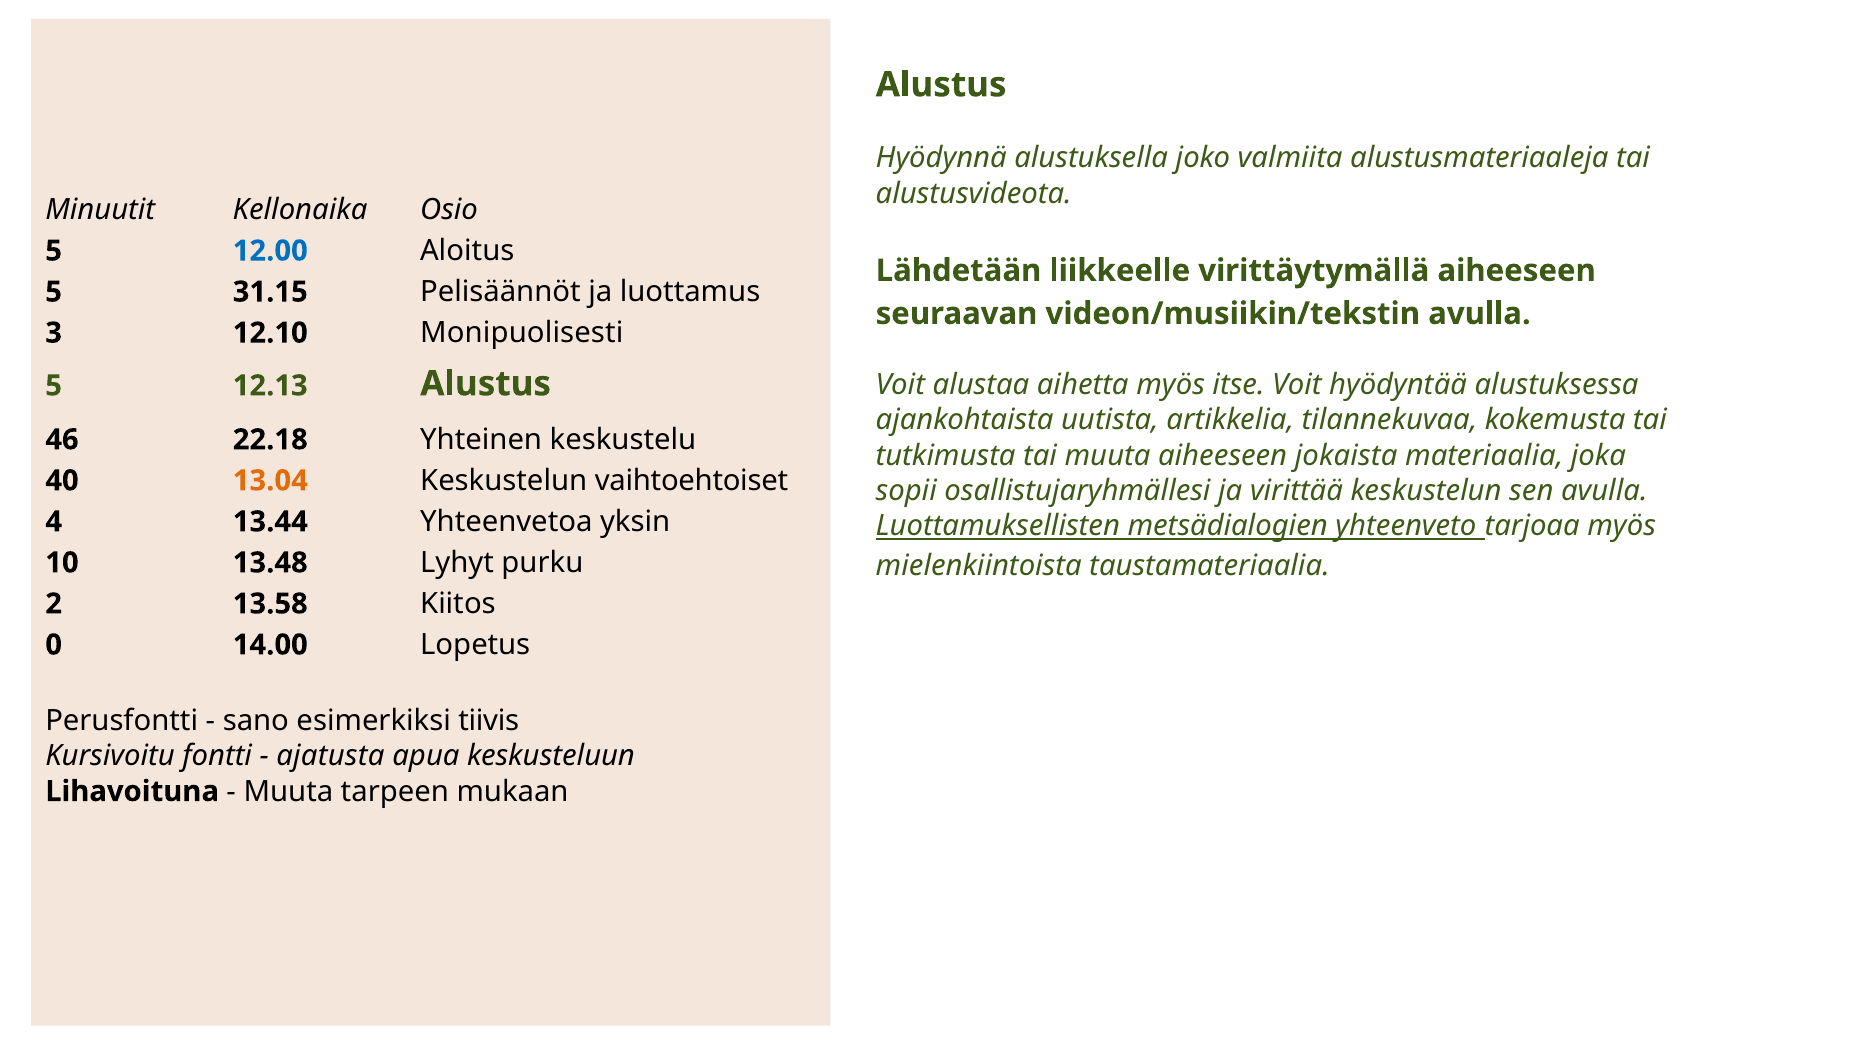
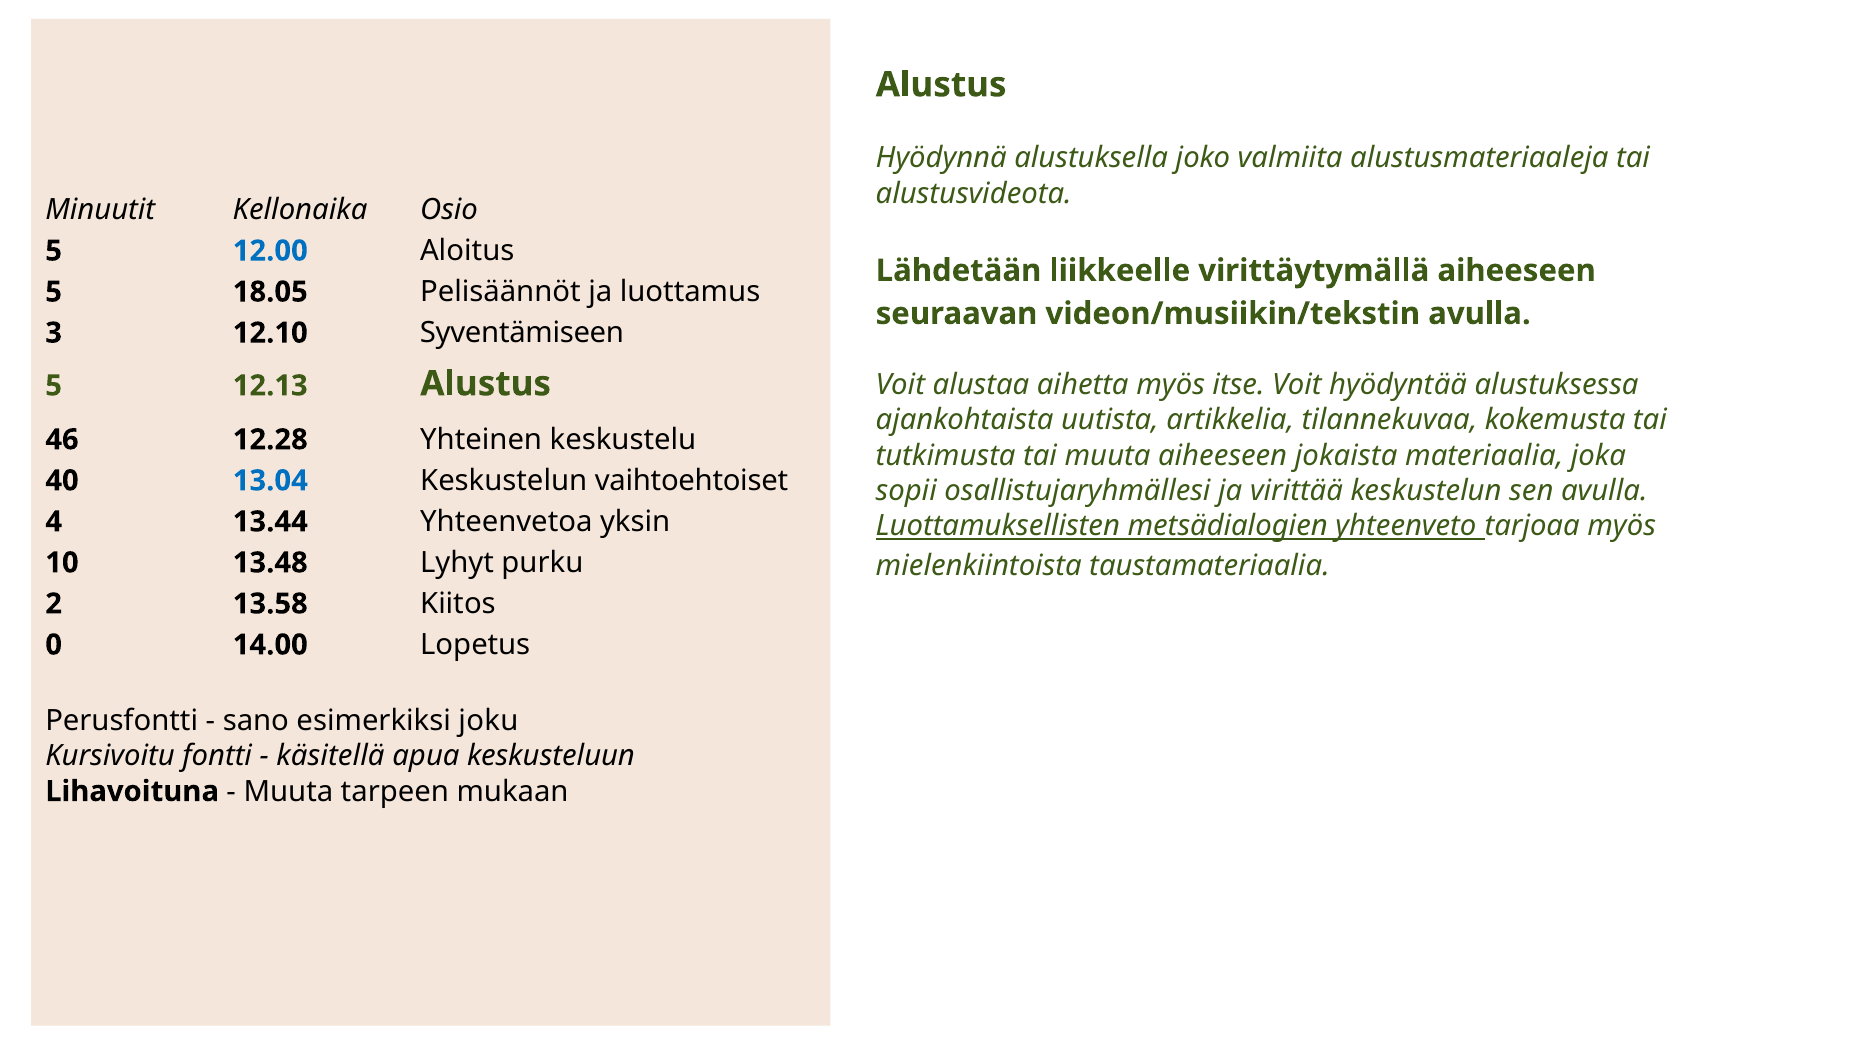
31.15: 31.15 -> 18.05 (270, 292)
Monipuolisesti: Monipuolisesti -> Syventämiseen (522, 333)
22.18: 22.18 -> 12.28 (270, 440)
13.04 colour: orange -> blue (270, 481)
tiivis: tiivis -> joku (488, 721)
ajatusta: ajatusta -> käsitellä (330, 756)
